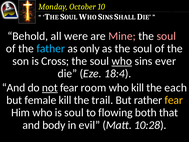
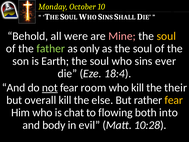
soul colour: pink -> yellow (166, 36)
father colour: light blue -> light green (51, 48)
Cross: Cross -> Earth (55, 61)
who underline: present -> none (122, 61)
each: each -> their (176, 87)
female: female -> overall (40, 100)
trail: trail -> else (102, 100)
is soul: soul -> chat (74, 112)
that: that -> into (168, 112)
